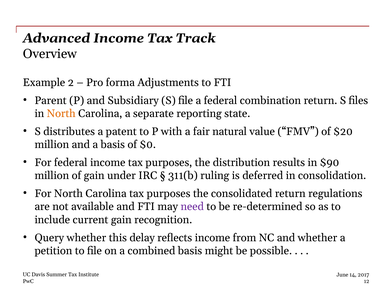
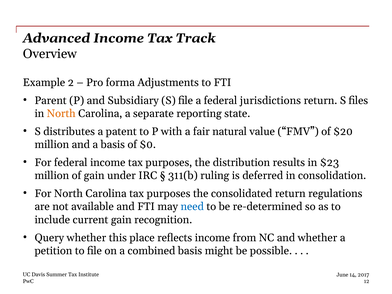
combination: combination -> jurisdictions (270, 100)
$90: $90 -> $23 (330, 163)
need colour: purple -> blue (192, 207)
delay: delay -> place (142, 238)
